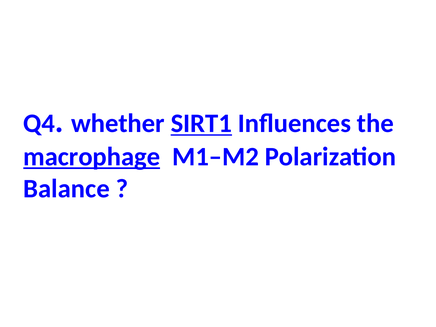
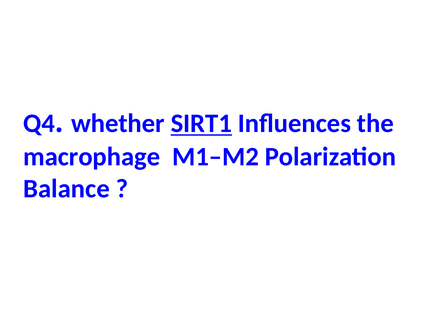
macrophage underline: present -> none (92, 157)
